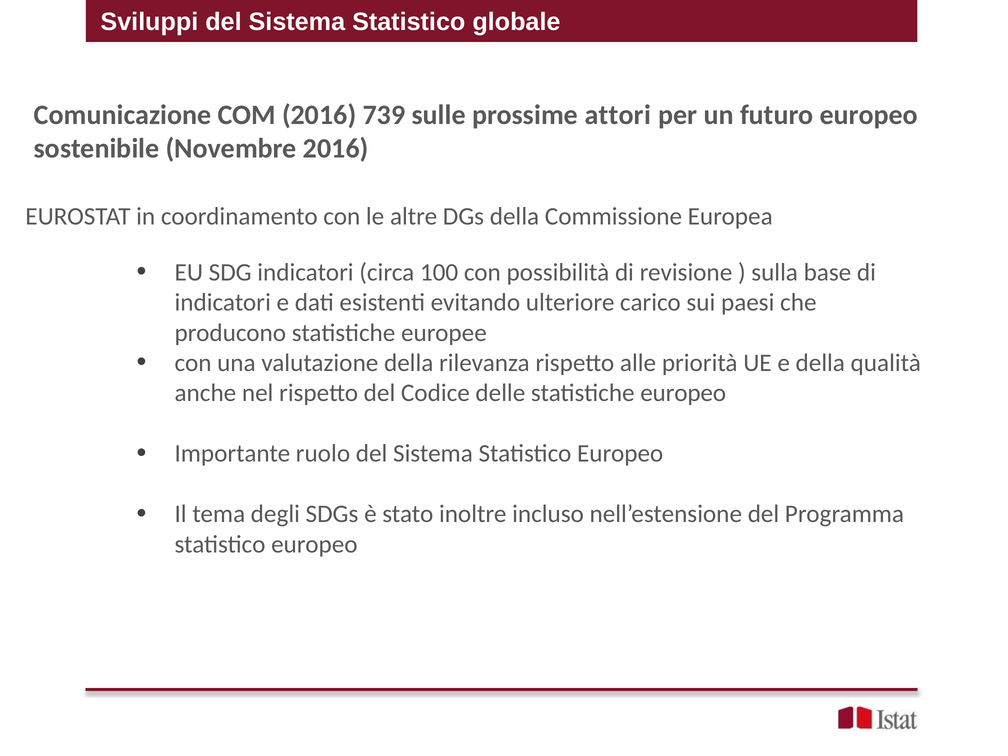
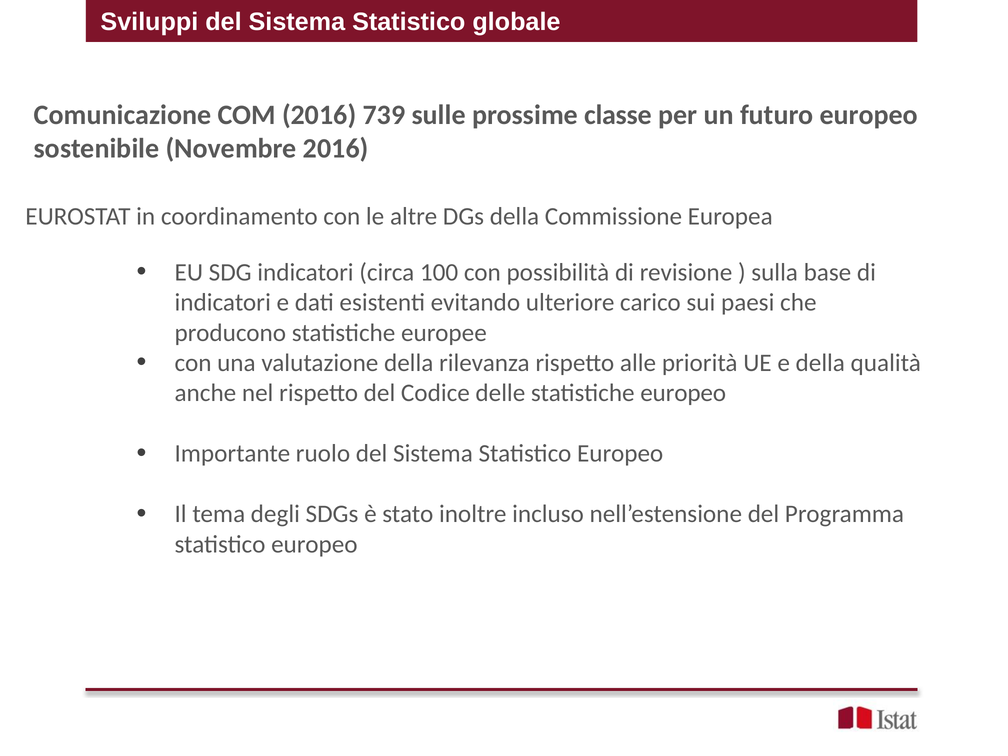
attori: attori -> classe (618, 115)
